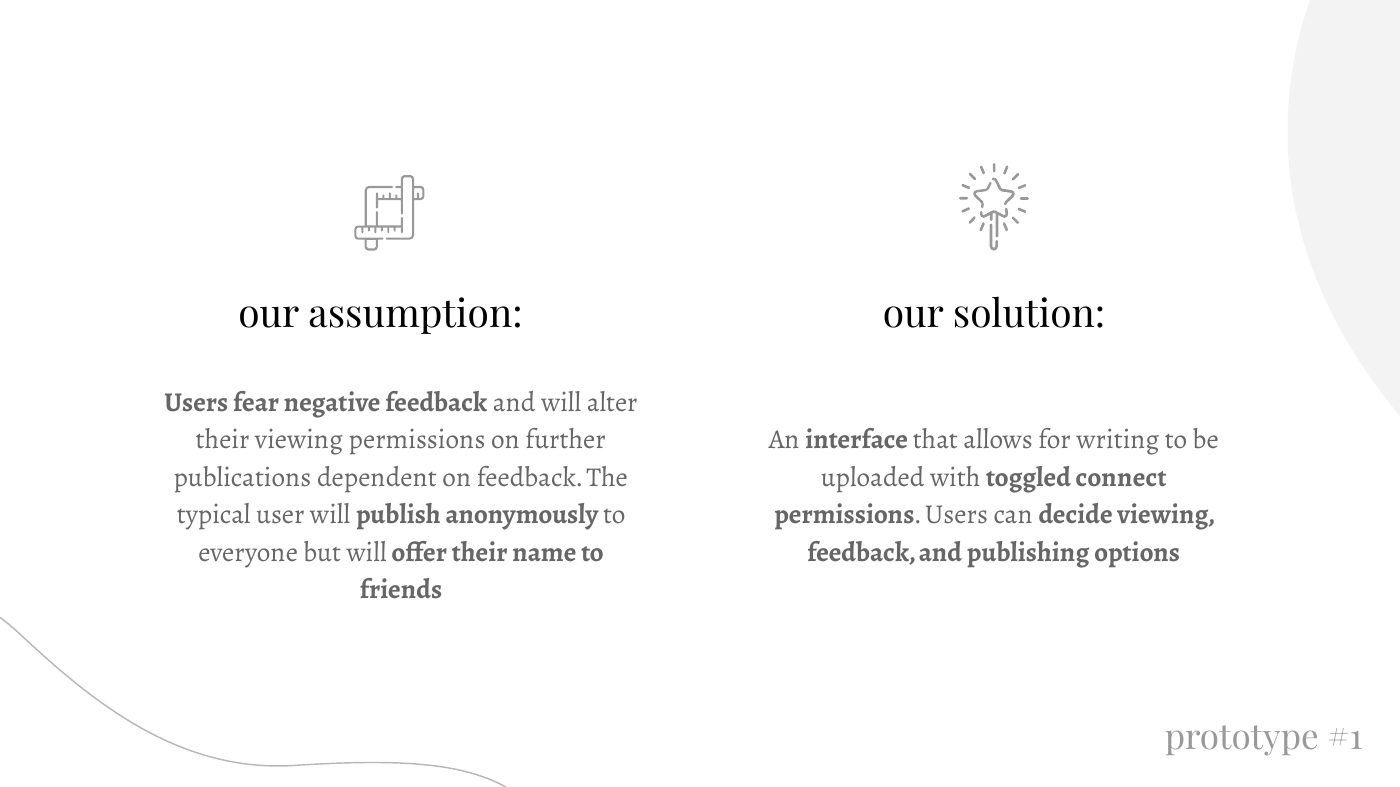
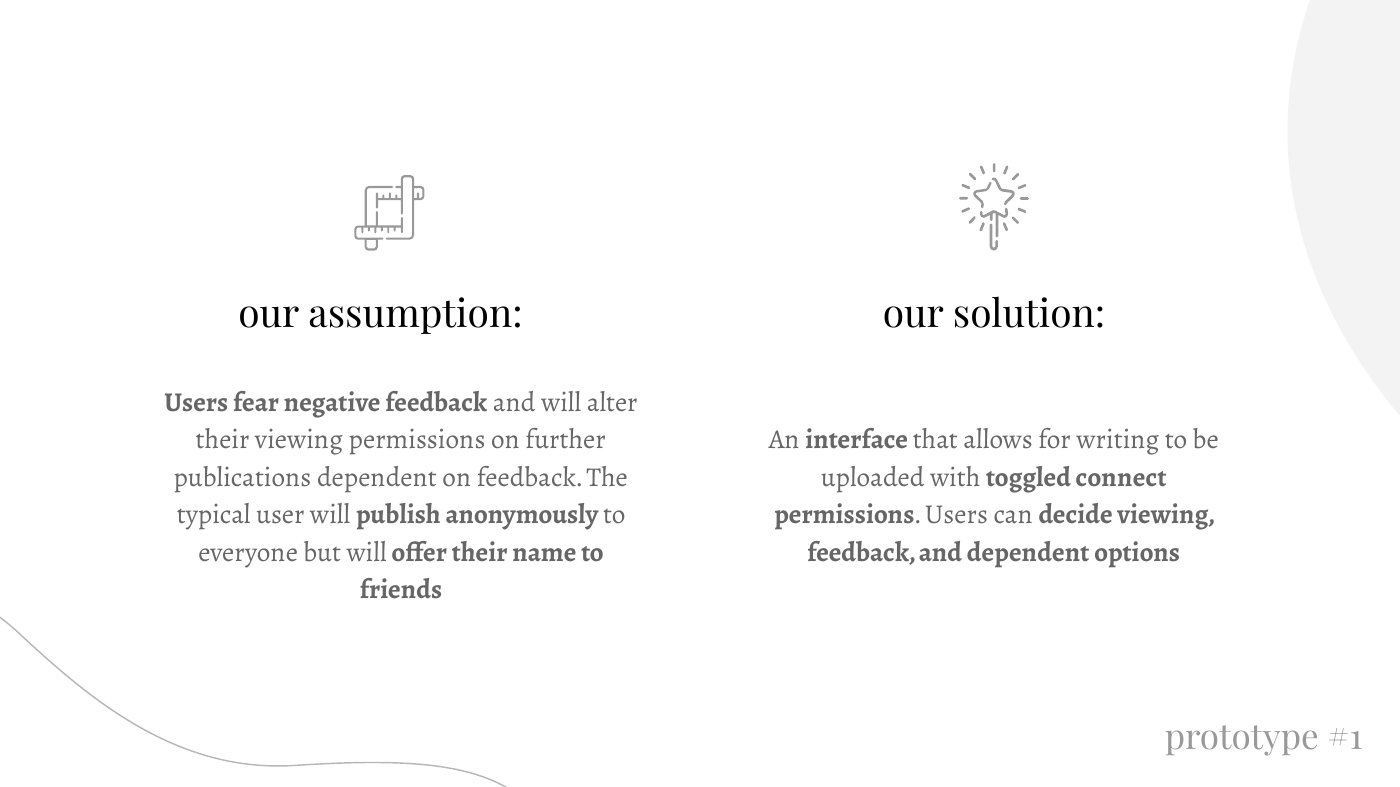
and publishing: publishing -> dependent (1028, 553)
